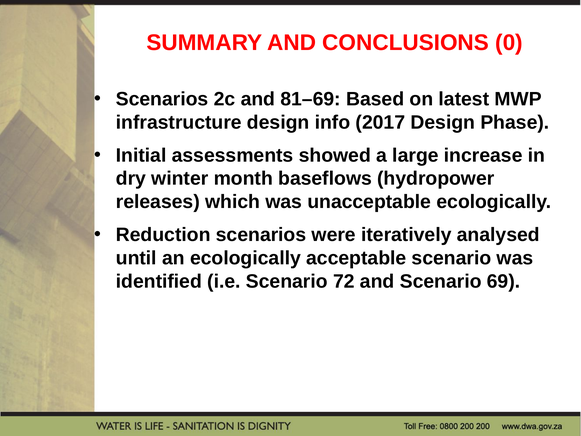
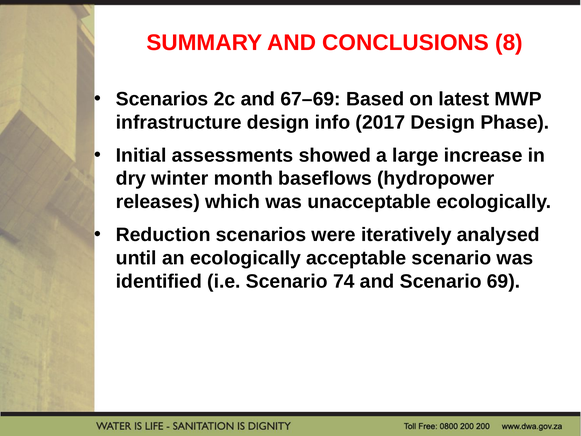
0: 0 -> 8 (509, 43)
81–69: 81–69 -> 67–69 (311, 99)
72: 72 -> 74 (344, 281)
